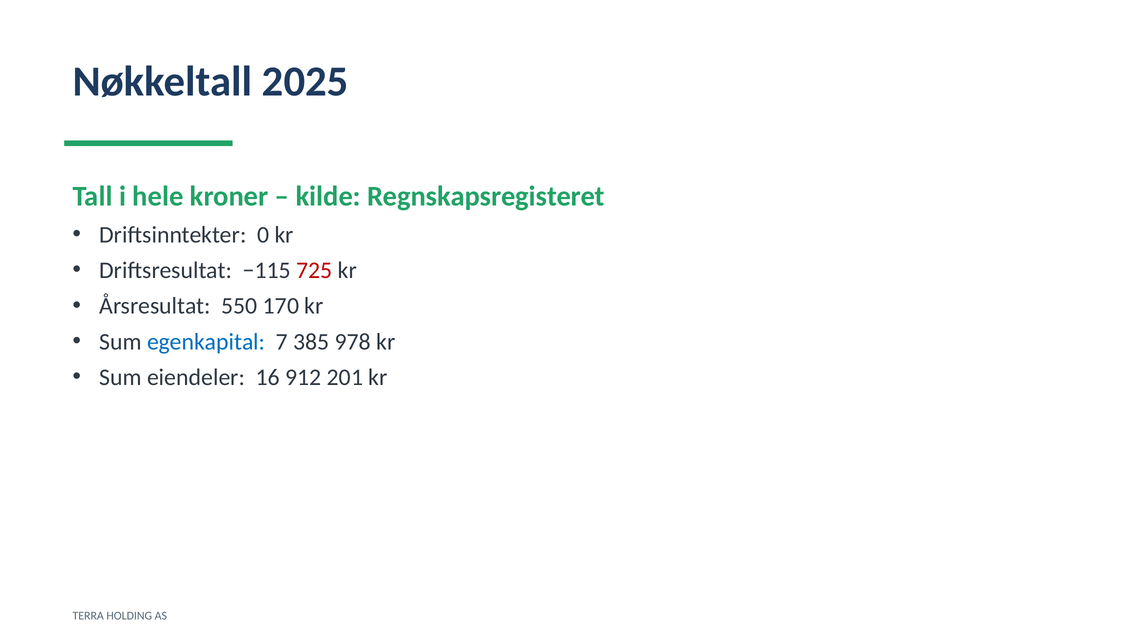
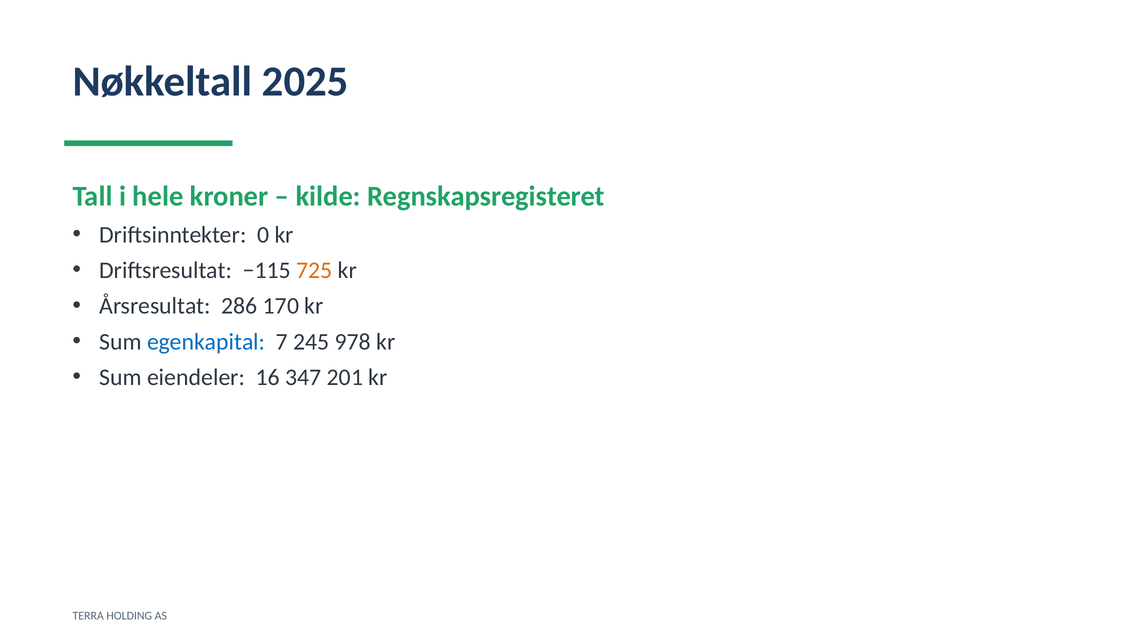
725 colour: red -> orange (314, 270)
550: 550 -> 286 (239, 306)
385: 385 -> 245 (311, 342)
912: 912 -> 347 (303, 377)
